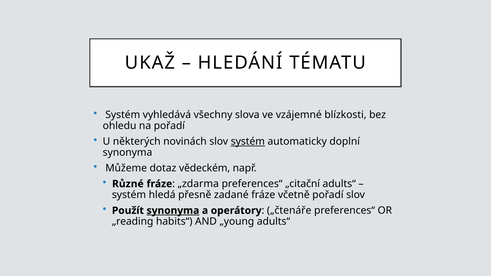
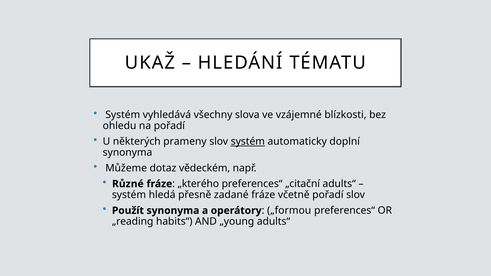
novinách: novinách -> prameny (185, 142)
„zdarma: „zdarma -> „kterého (198, 184)
synonyma underline: present -> none (173, 211)
„čtenáře: „čtenáře -> „formou (289, 211)
